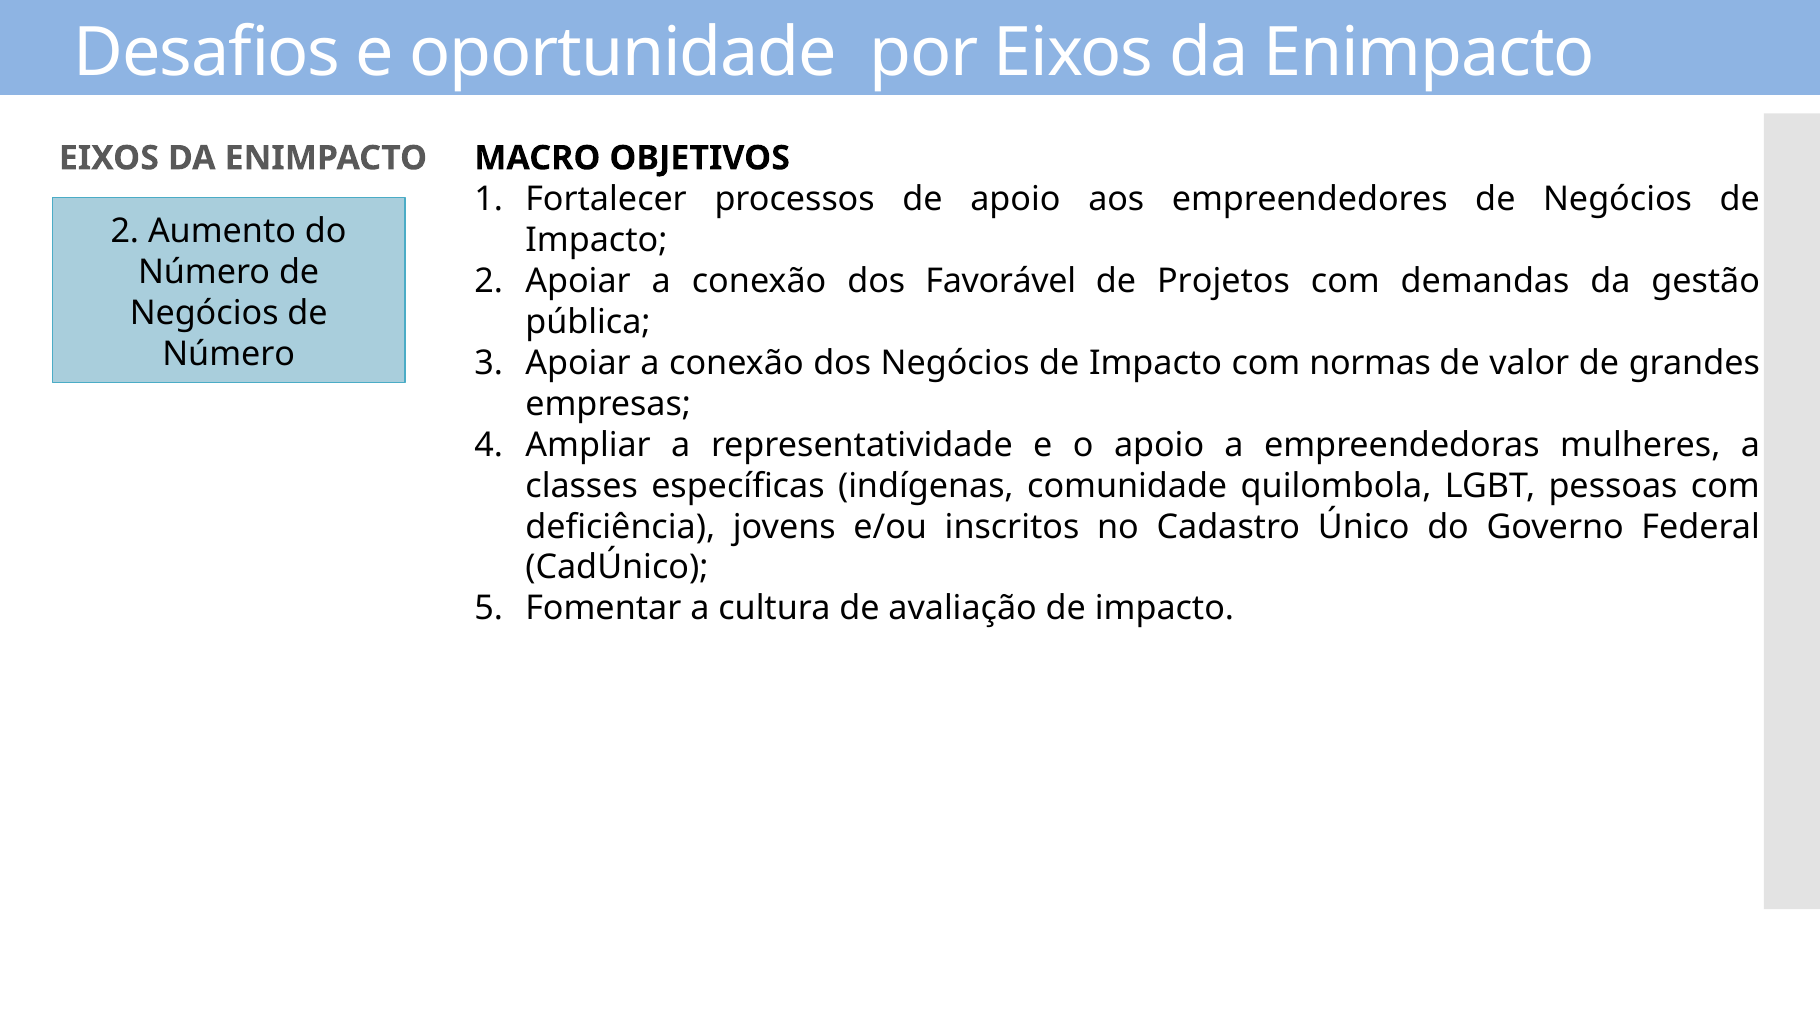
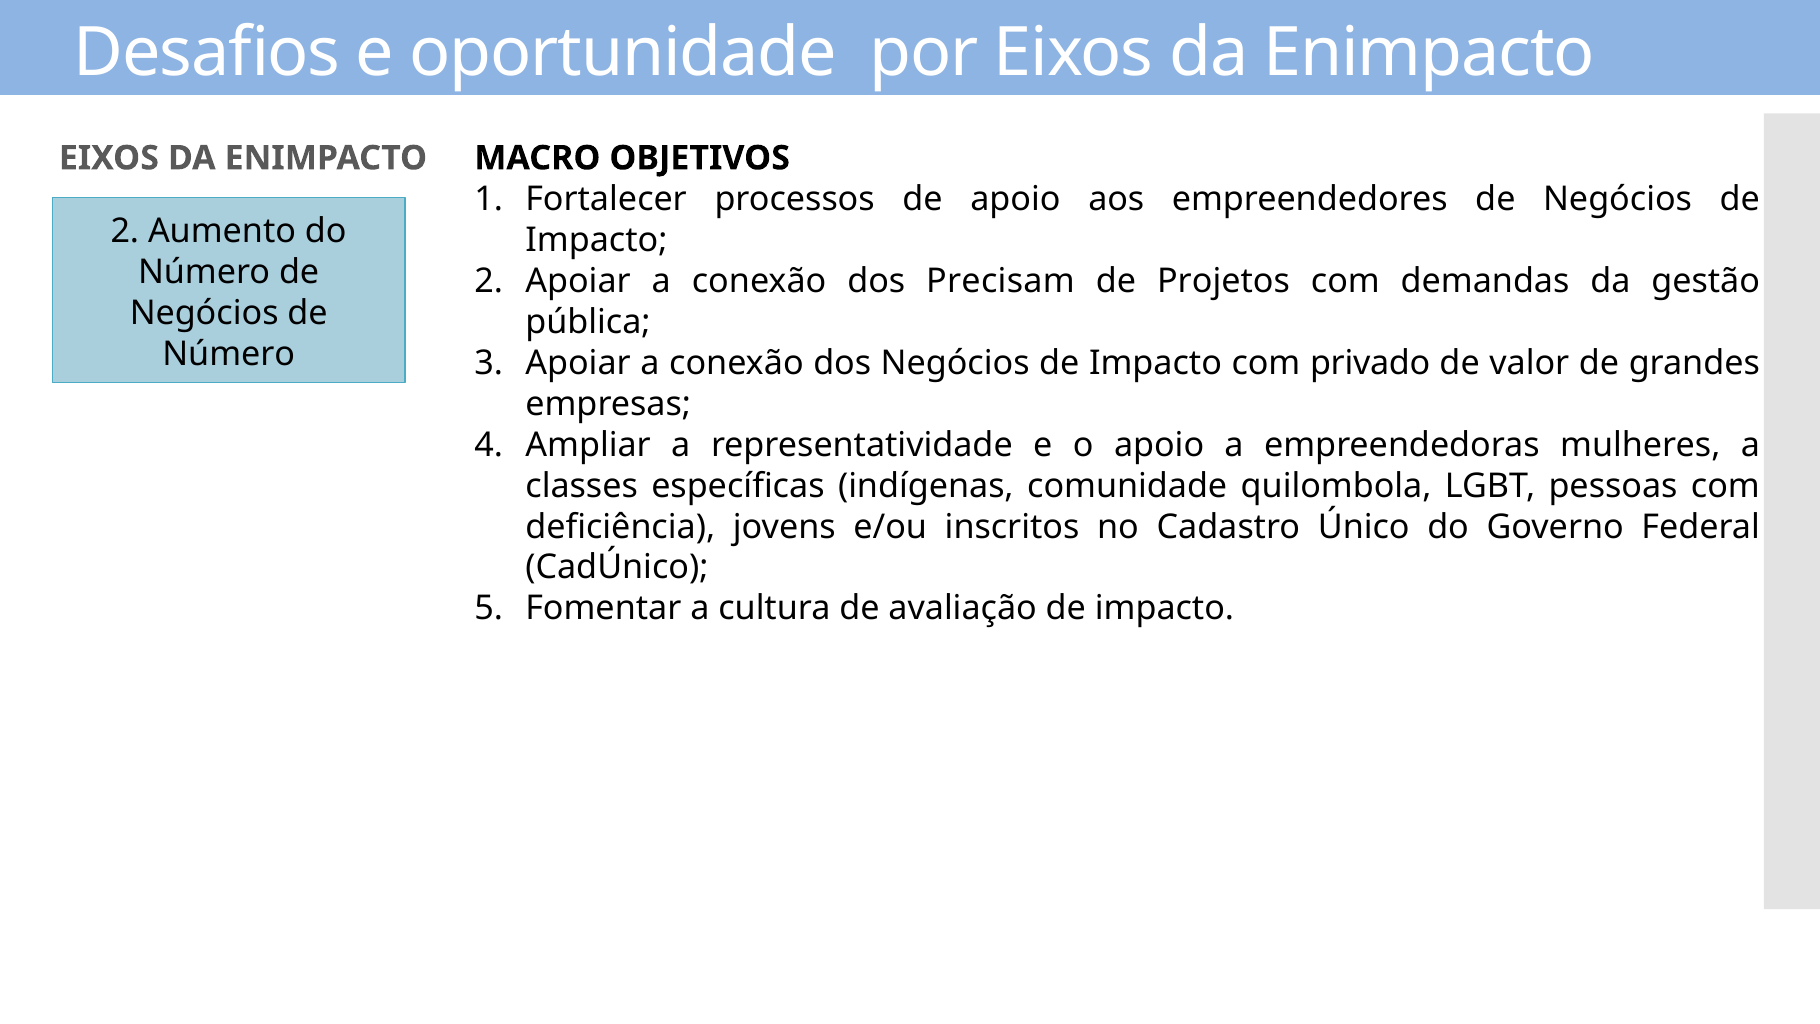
Favorável: Favorável -> Precisam (1000, 281)
normas: normas -> privado (1370, 363)
